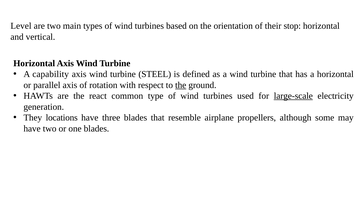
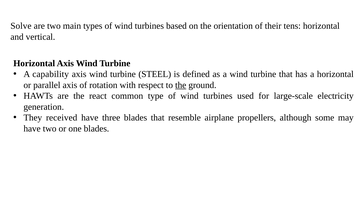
Level: Level -> Solve (21, 26)
stop: stop -> tens (292, 26)
large-scale underline: present -> none (293, 96)
locations: locations -> received (62, 117)
